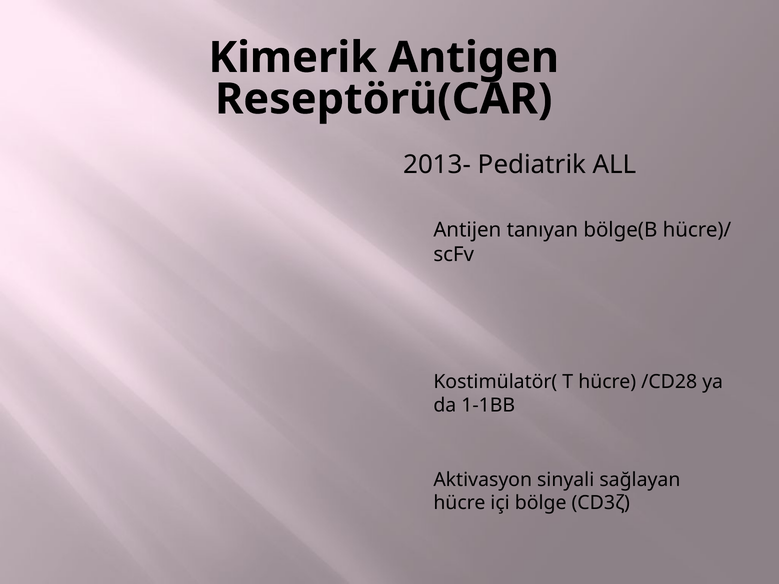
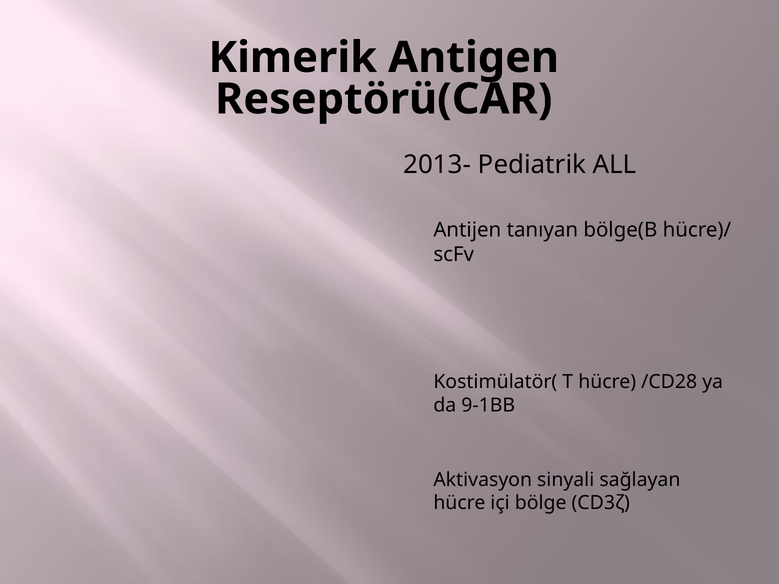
1-1BB: 1-1BB -> 9-1BB (488, 405)
